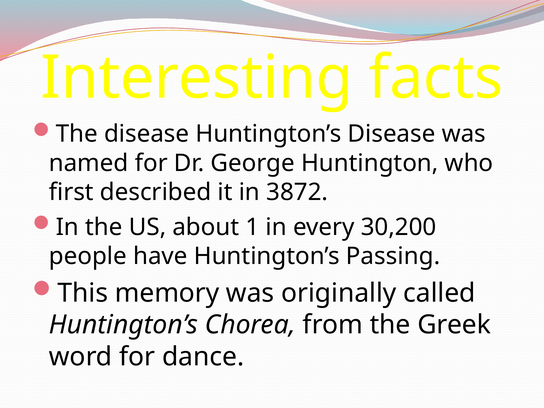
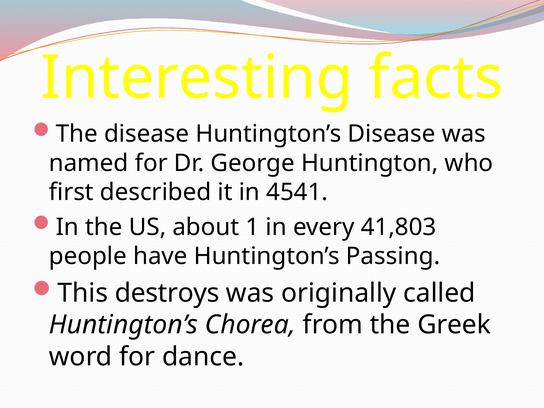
3872: 3872 -> 4541 (297, 192)
30,200: 30,200 -> 41,803 (399, 227)
memory: memory -> destroys (167, 293)
